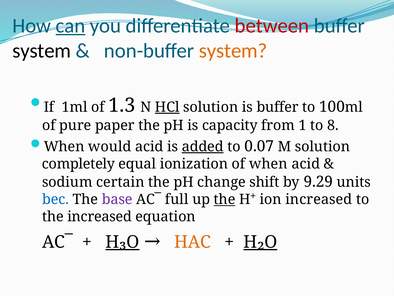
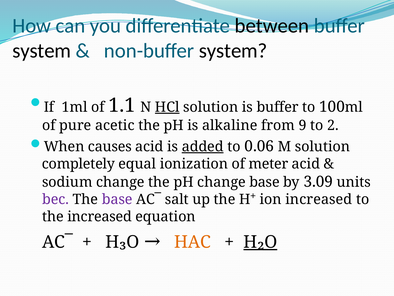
can underline: present -> none (70, 26)
between colour: red -> black (272, 26)
system colour: orange -> black (233, 51)
1.3: 1.3 -> 1.1 (122, 105)
paper: paper -> acetic (115, 125)
capacity: capacity -> alkaline (230, 125)
1: 1 -> 9 (302, 125)
8: 8 -> 2 (333, 125)
would: would -> causes (110, 146)
0.07: 0.07 -> 0.06 (259, 146)
of when: when -> meter (268, 164)
sodium certain: certain -> change (120, 182)
change shift: shift -> base (264, 182)
9.29: 9.29 -> 3.09 (318, 181)
bec colour: blue -> purple (56, 199)
full: full -> salt (177, 199)
the underline: present -> none (225, 199)
H₃O underline: present -> none (122, 242)
